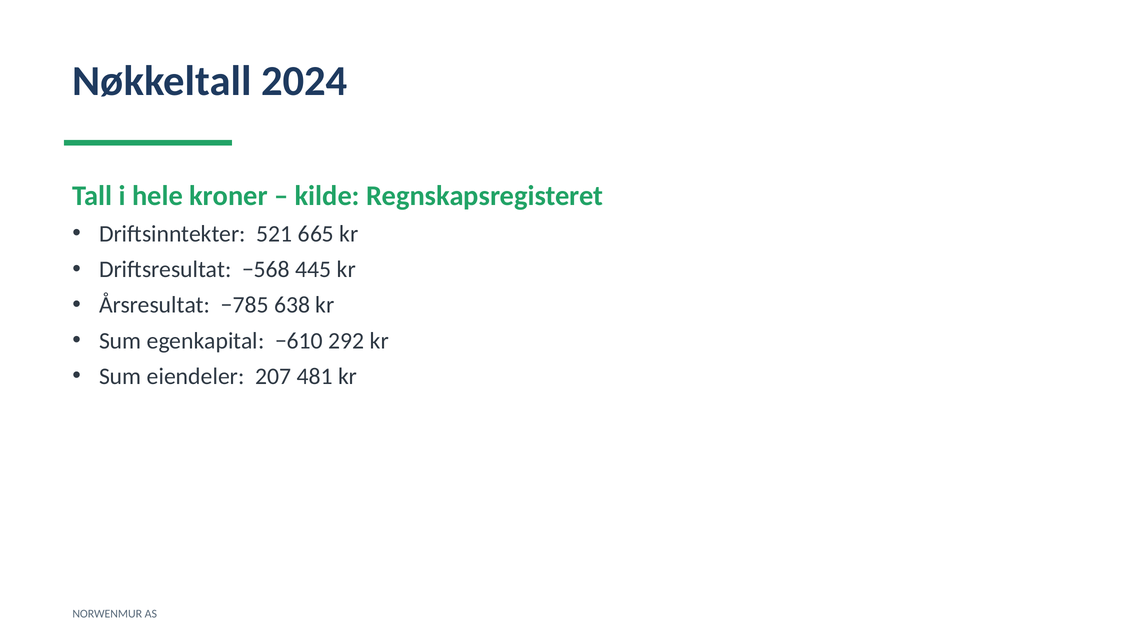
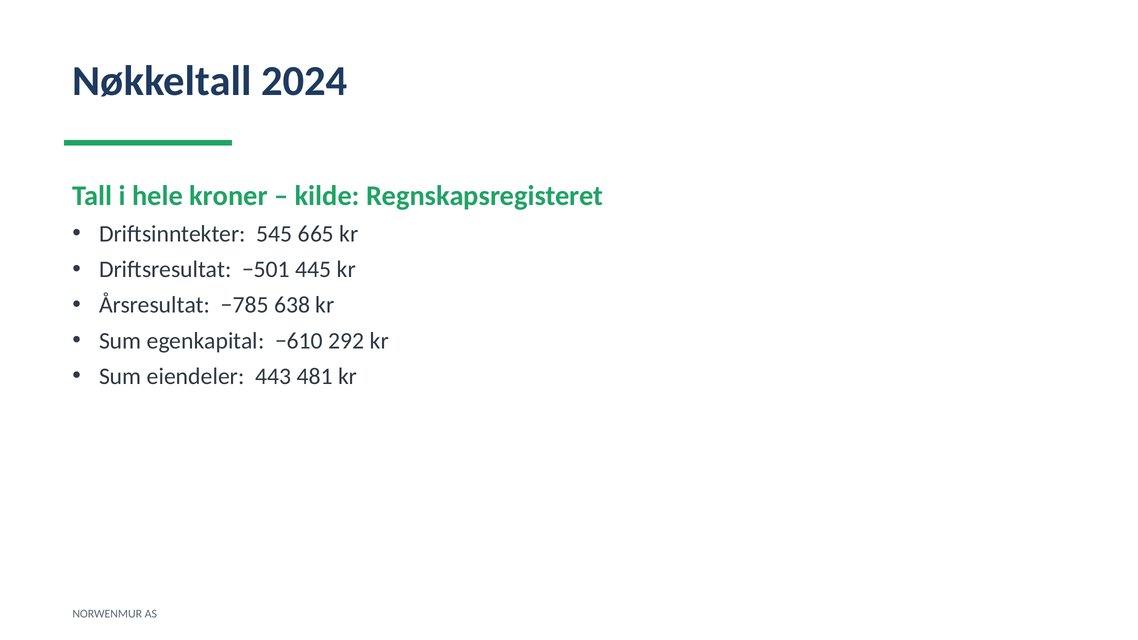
521: 521 -> 545 (274, 234)
−568: −568 -> −501 (266, 270)
207: 207 -> 443 (273, 376)
